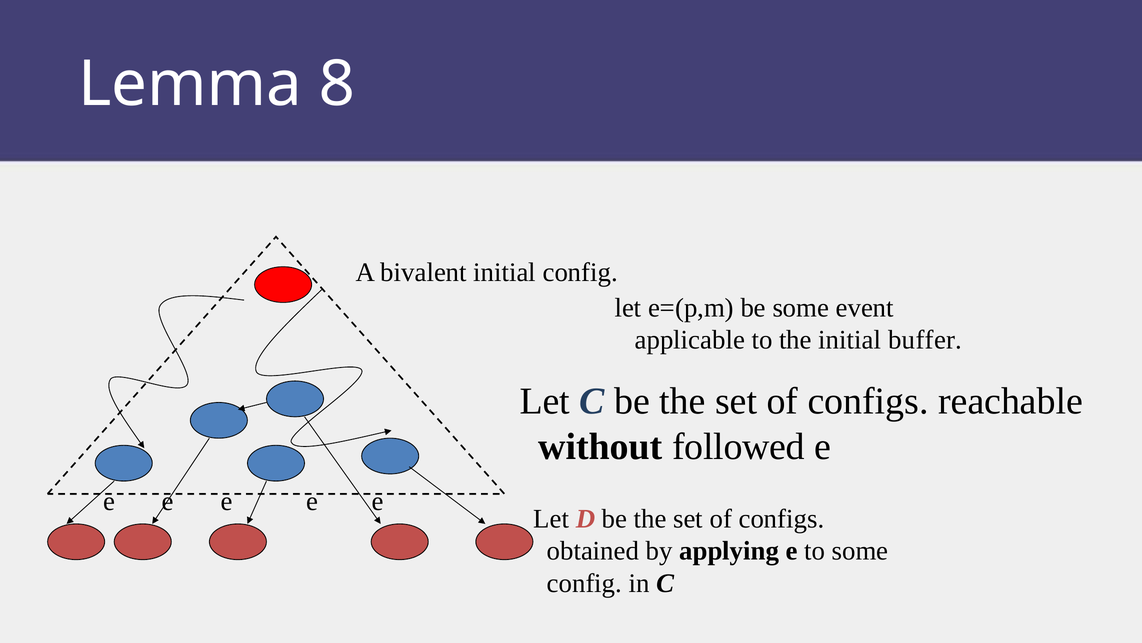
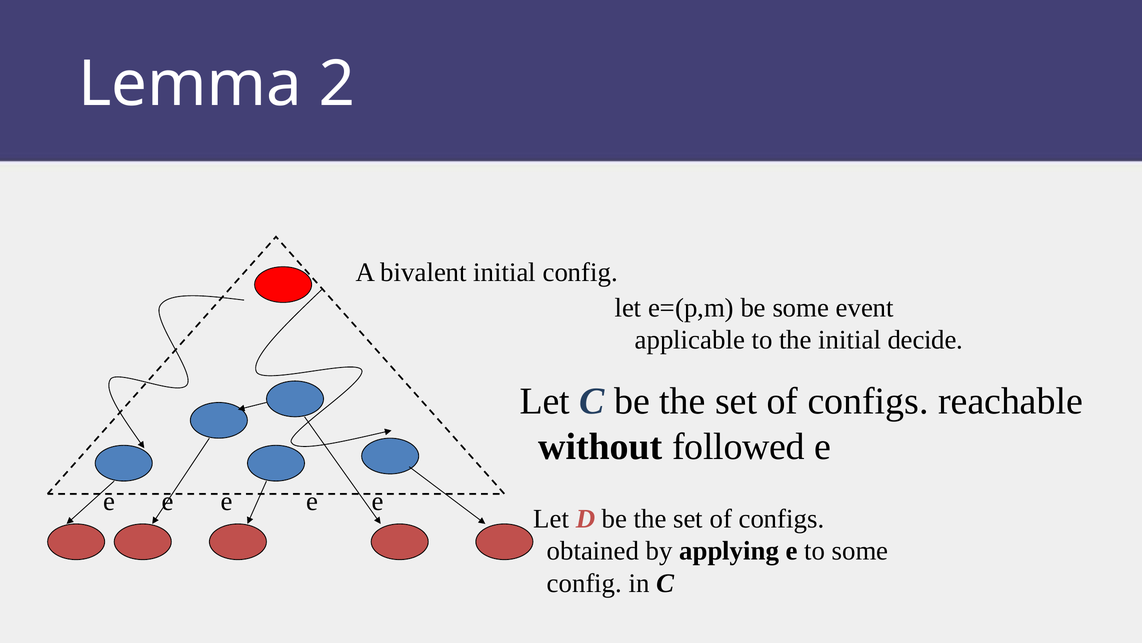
8: 8 -> 2 (337, 84)
buffer: buffer -> decide (925, 340)
